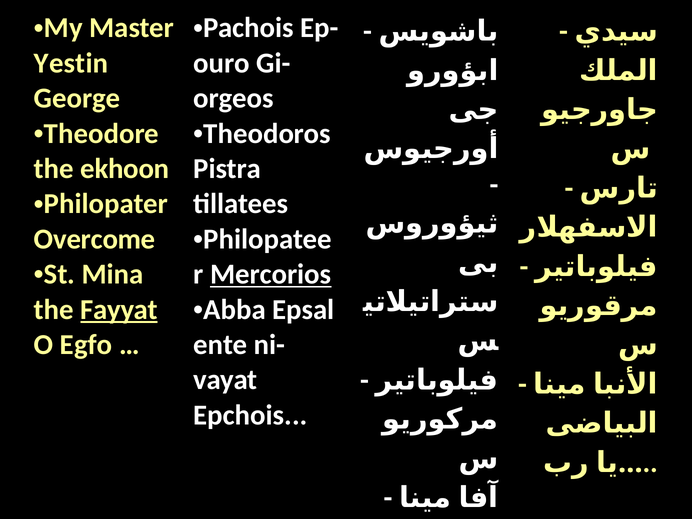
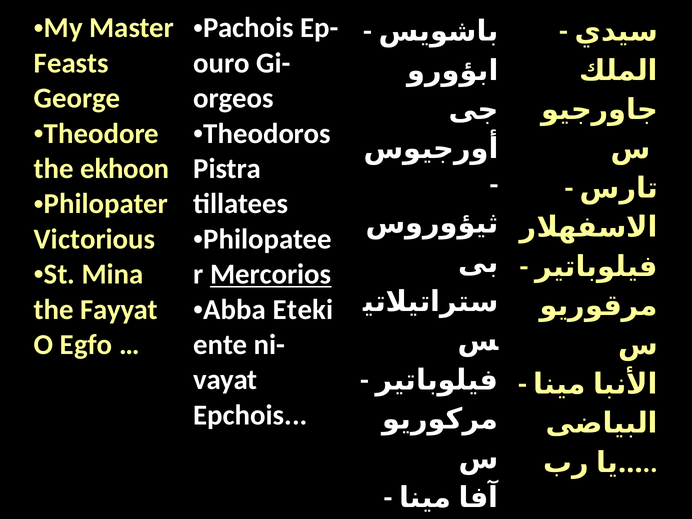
Yestin: Yestin -> Feasts (71, 63)
Overcome: Overcome -> Victorious (95, 239)
Epsal: Epsal -> Eteki (303, 310)
Fayyat underline: present -> none (119, 310)
